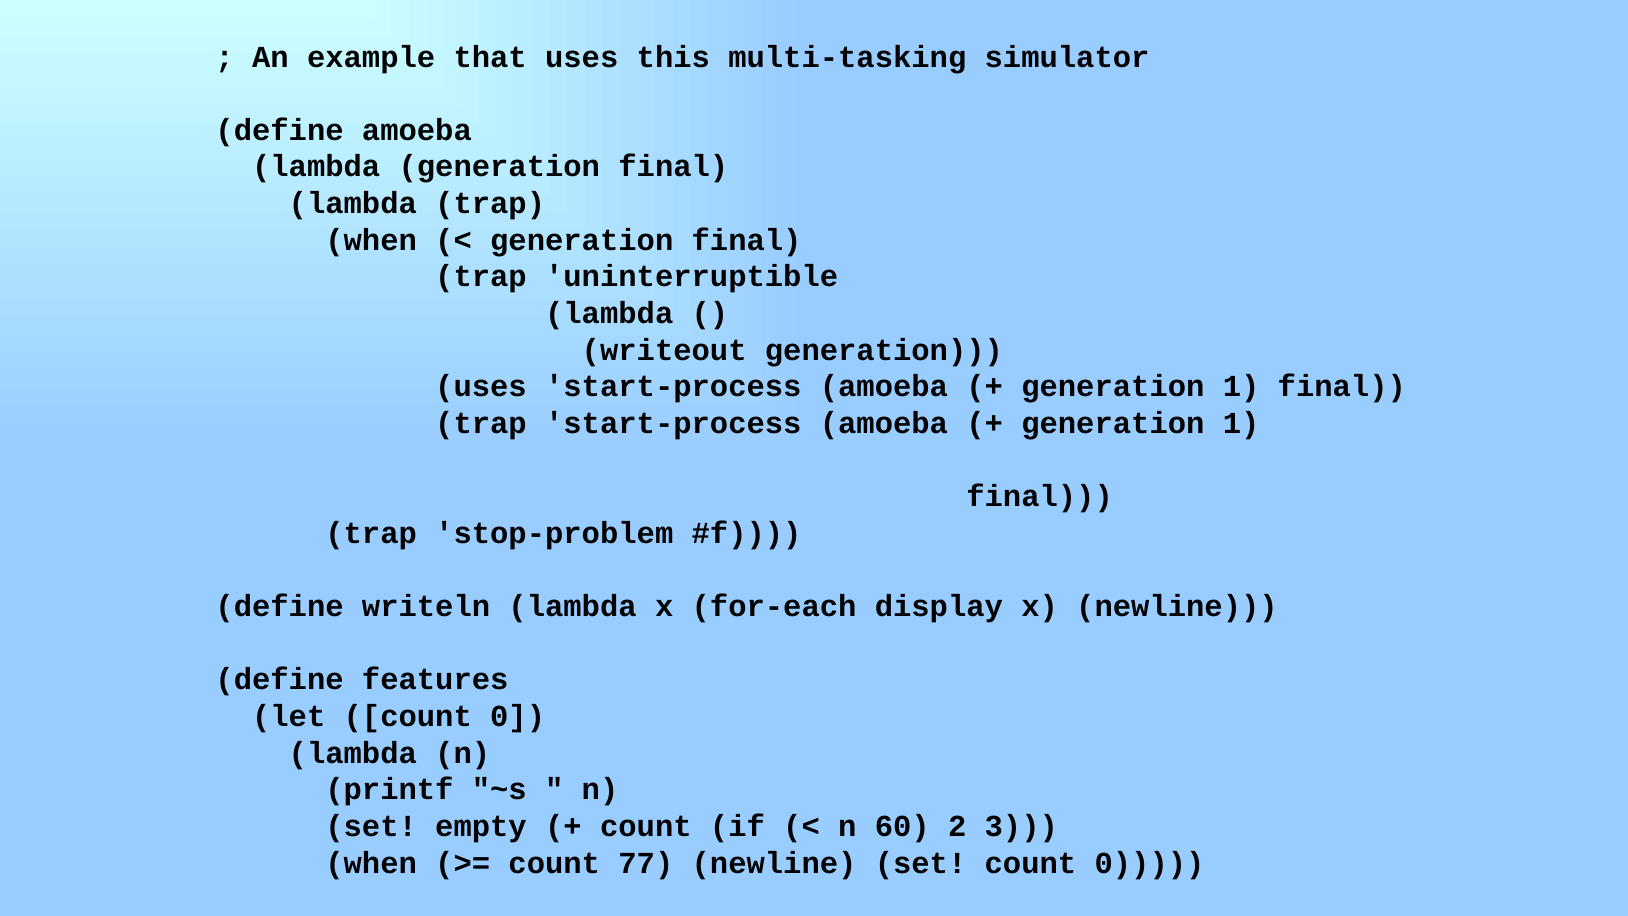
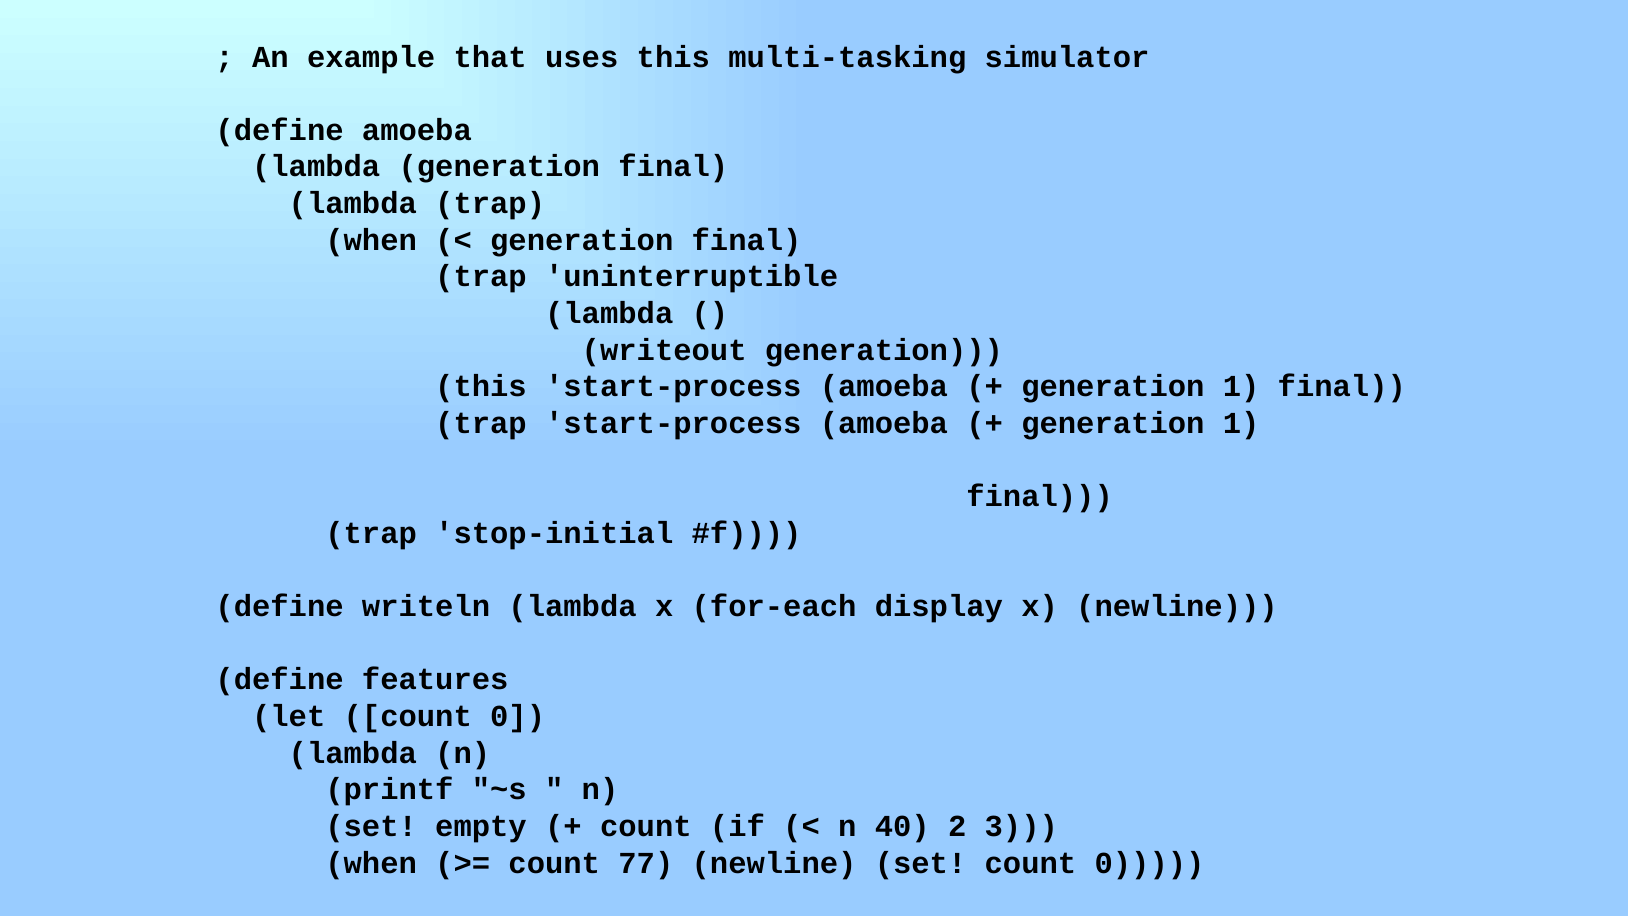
uses: uses -> this (481, 387)
stop-problem: stop-problem -> stop-initial (554, 533)
60: 60 -> 40 (902, 826)
